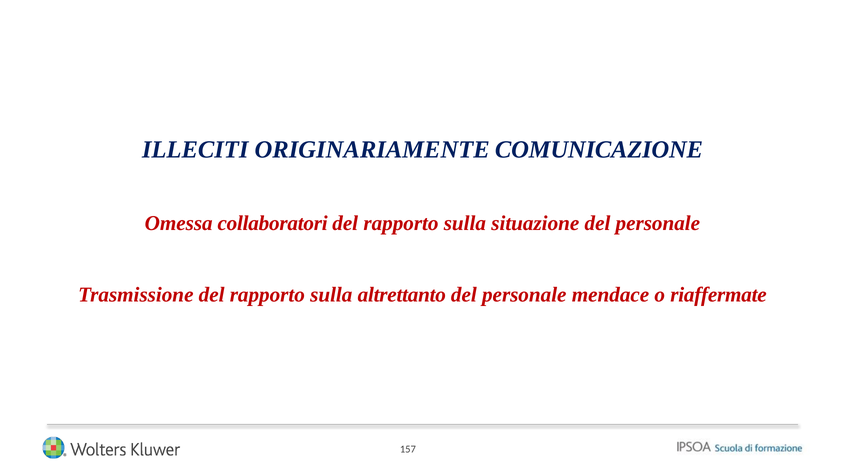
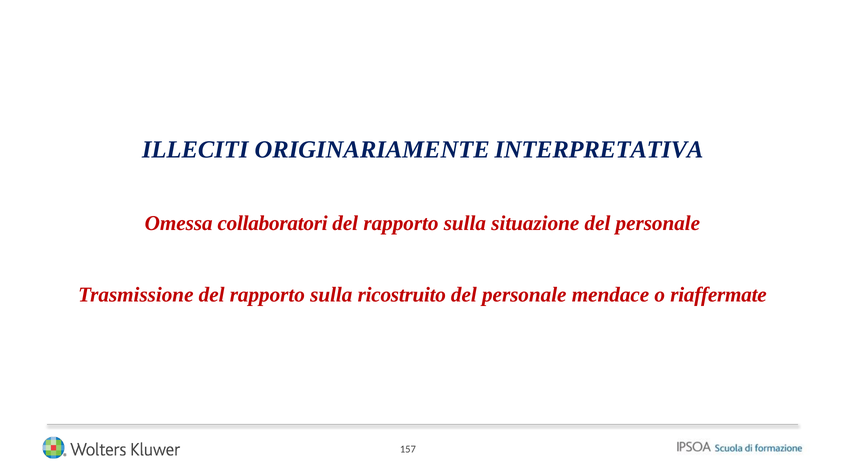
COMUNICAZIONE: COMUNICAZIONE -> INTERPRETATIVA (599, 150)
altrettanto: altrettanto -> ricostruito (402, 295)
